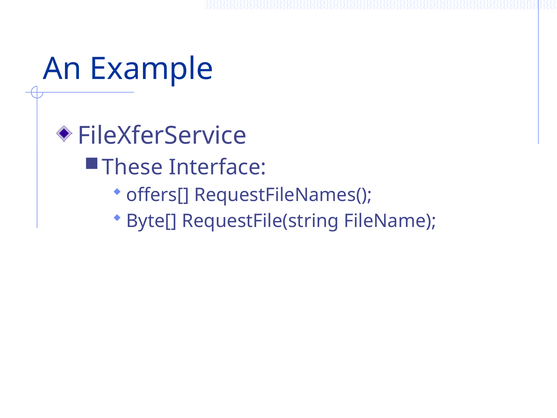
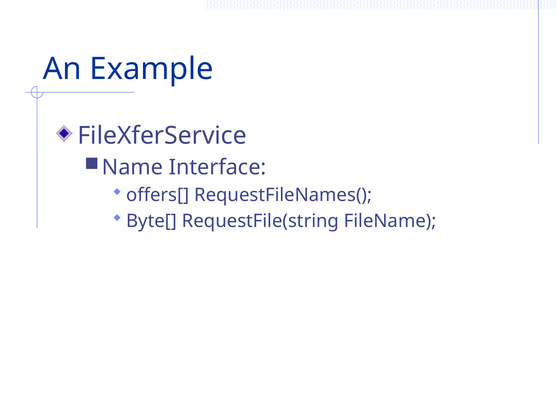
These: These -> Name (132, 167)
